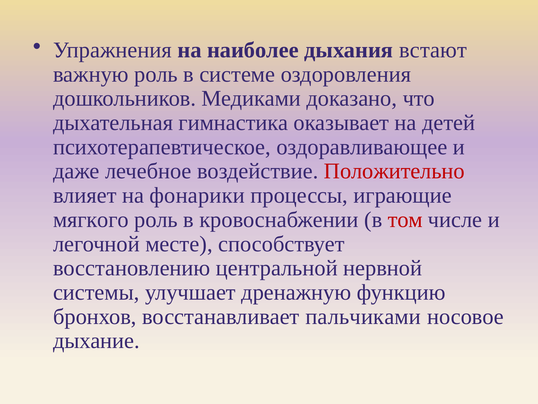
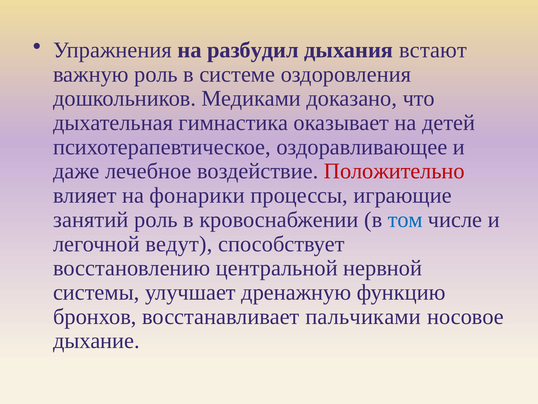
наиболее: наиболее -> разбудил (253, 50)
мягкого: мягкого -> занятий (91, 219)
том colour: red -> blue (405, 219)
месте: месте -> ведут (179, 244)
